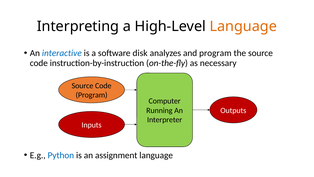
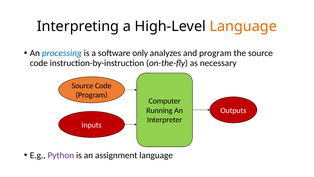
interactive: interactive -> processing (62, 53)
disk: disk -> only (140, 53)
Python colour: blue -> purple (61, 155)
